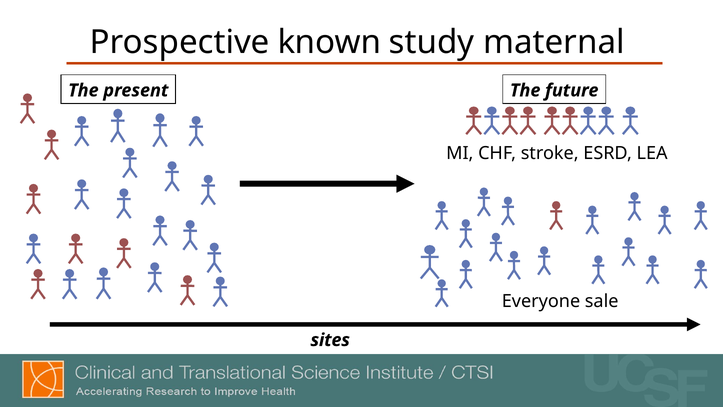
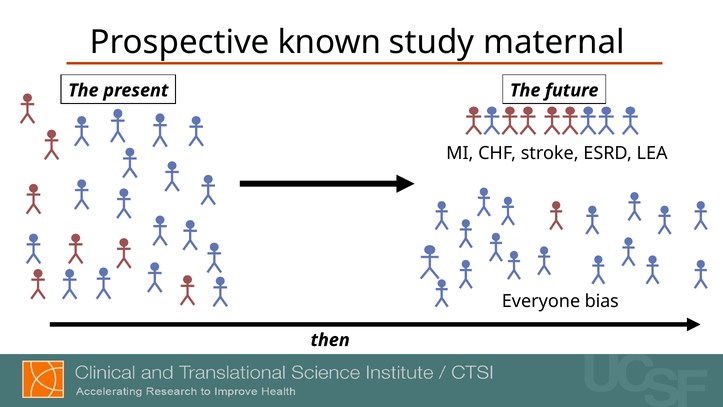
sale: sale -> bias (602, 301)
sites: sites -> then (330, 340)
